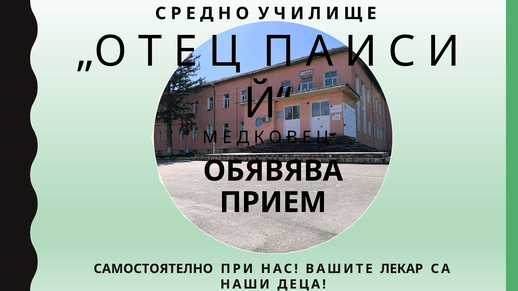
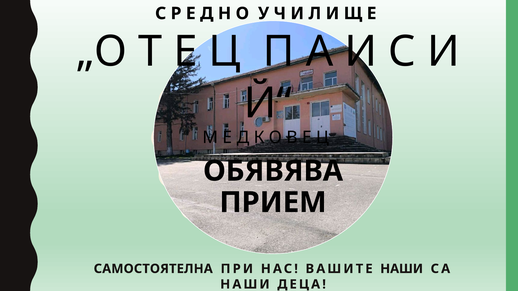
САМОСТОЯТЕЛНО: САМОСТОЯТЕЛНО -> САМОСТОЯТЕЛНА (153, 269)
ВАШИТЕ ЛЕКАР: ЛЕКАР -> НАШИ (402, 269)
